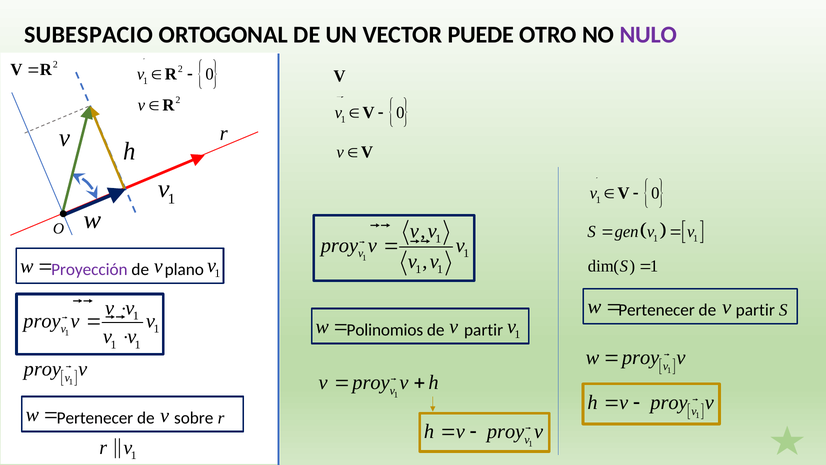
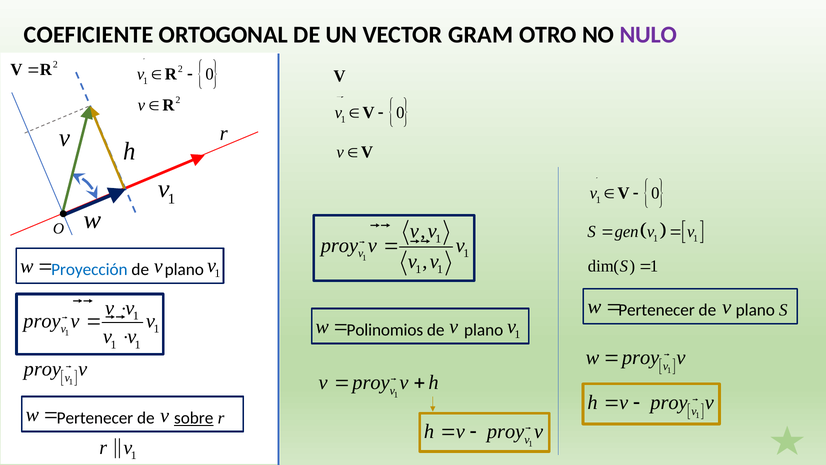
SUBESPACIO: SUBESPACIO -> COEFICIENTE (89, 35)
PUEDE: PUEDE -> GRAM (481, 35)
Proyección colour: purple -> blue (89, 269)
partir: partir -> plano (755, 310)
partir: partir -> plano (484, 330)
sobre underline: none -> present (194, 418)
